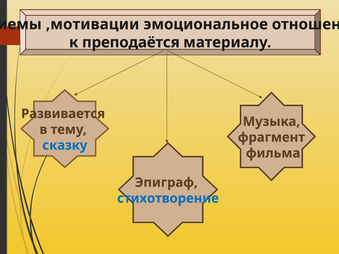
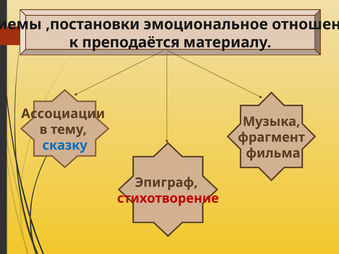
,мотивации: ,мотивации -> ,постановки (93, 24)
Развивается: Развивается -> Ассоциации (63, 114)
стихотворение colour: blue -> red (168, 199)
